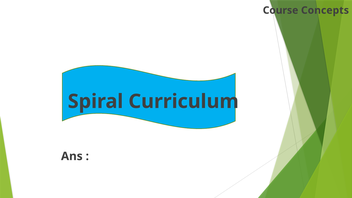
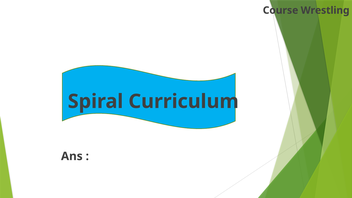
Concepts: Concepts -> Wrestling (325, 10)
